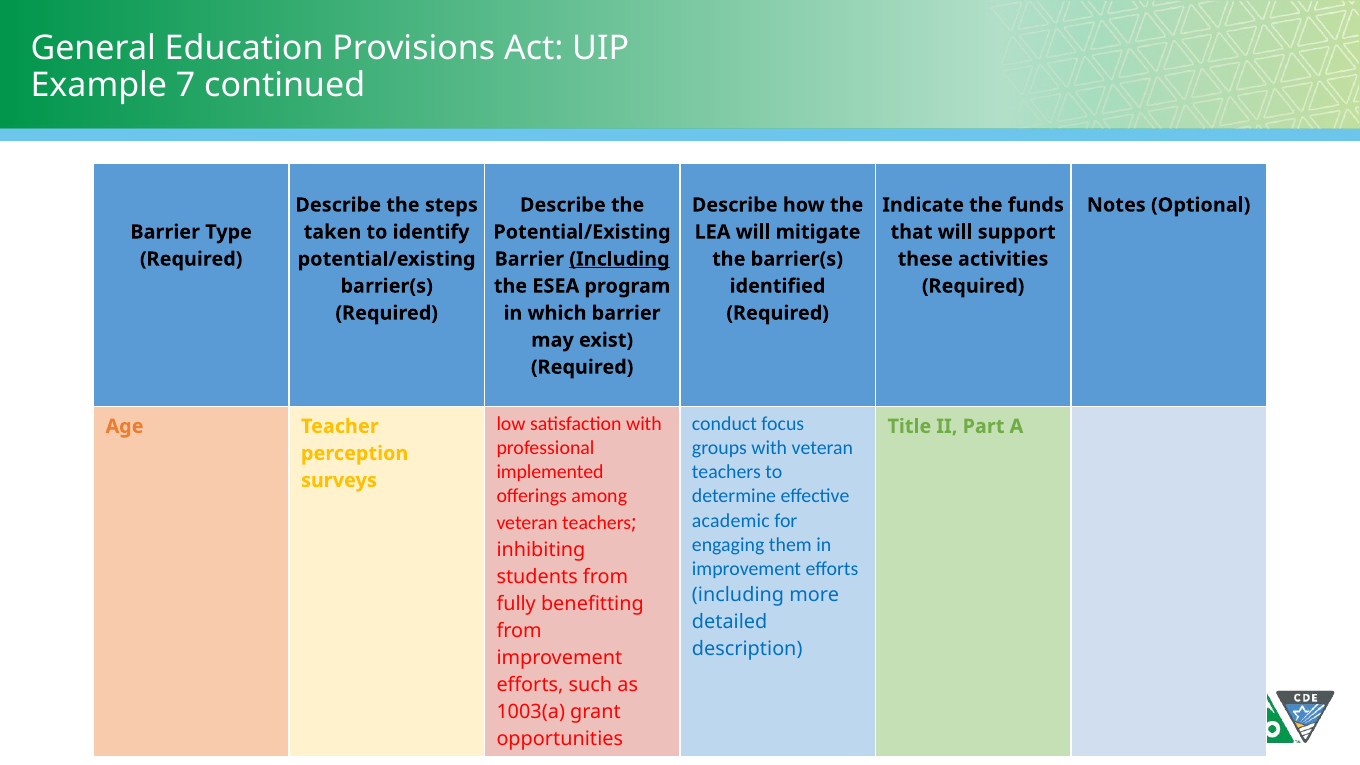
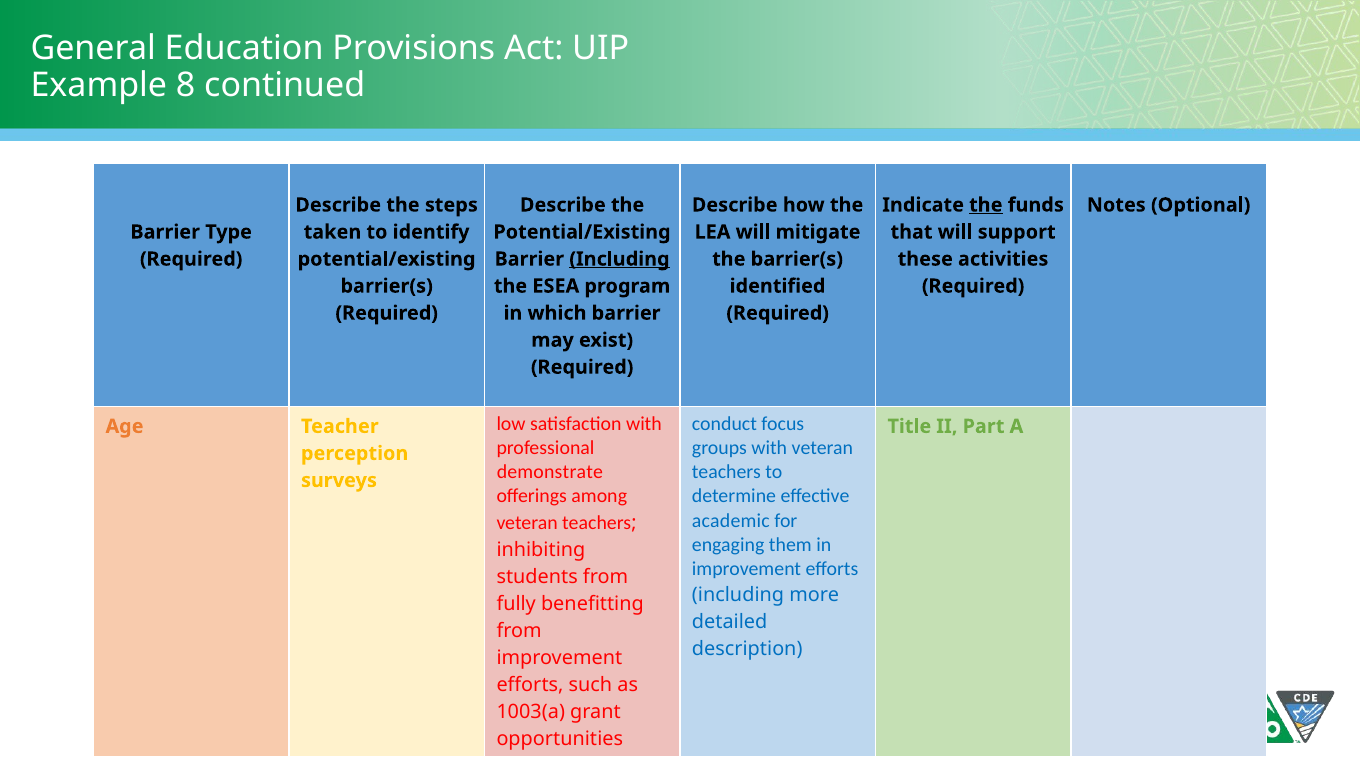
7: 7 -> 8 (186, 85)
the underline: none -> present (986, 205)
implemented: implemented -> demonstrate (550, 472)
